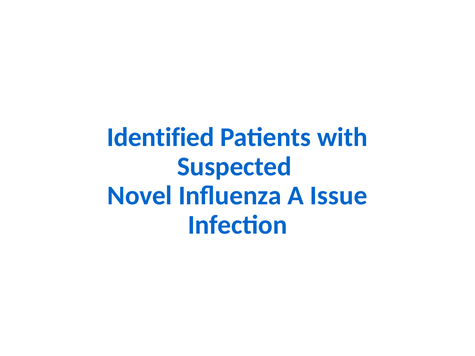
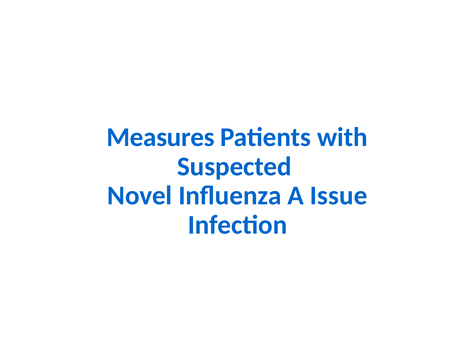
Identified: Identified -> Measures (161, 137)
